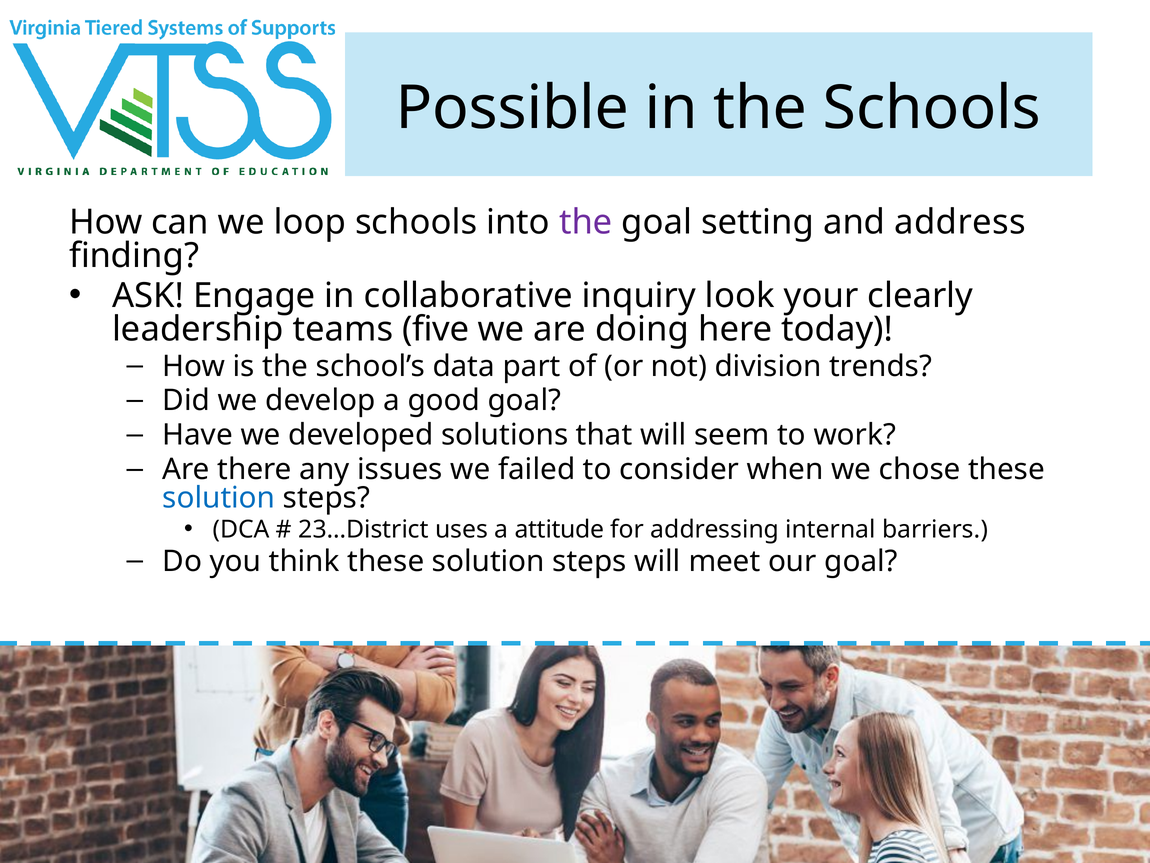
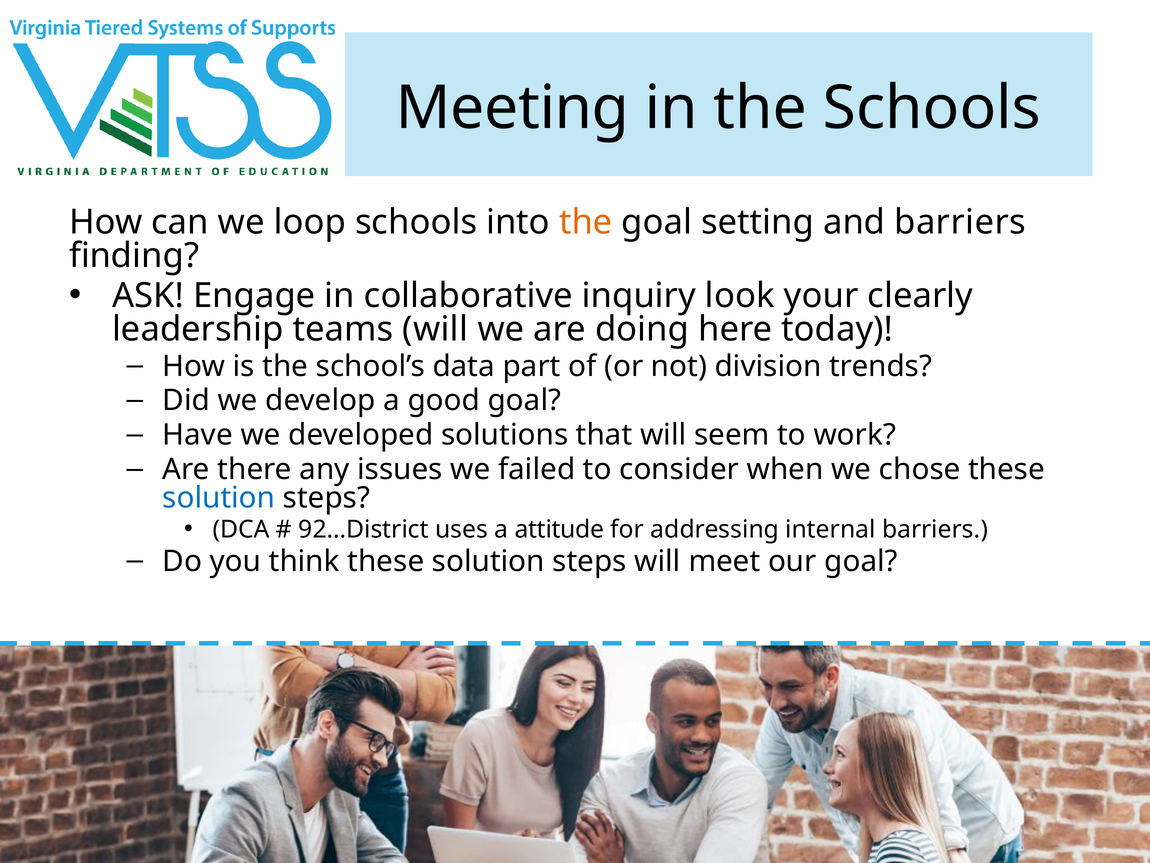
Possible: Possible -> Meeting (513, 108)
the colour: purple -> orange (586, 222)
and address: address -> barriers (960, 222)
teams five: five -> will (435, 329)
23…District: 23…District -> 92…District (364, 529)
